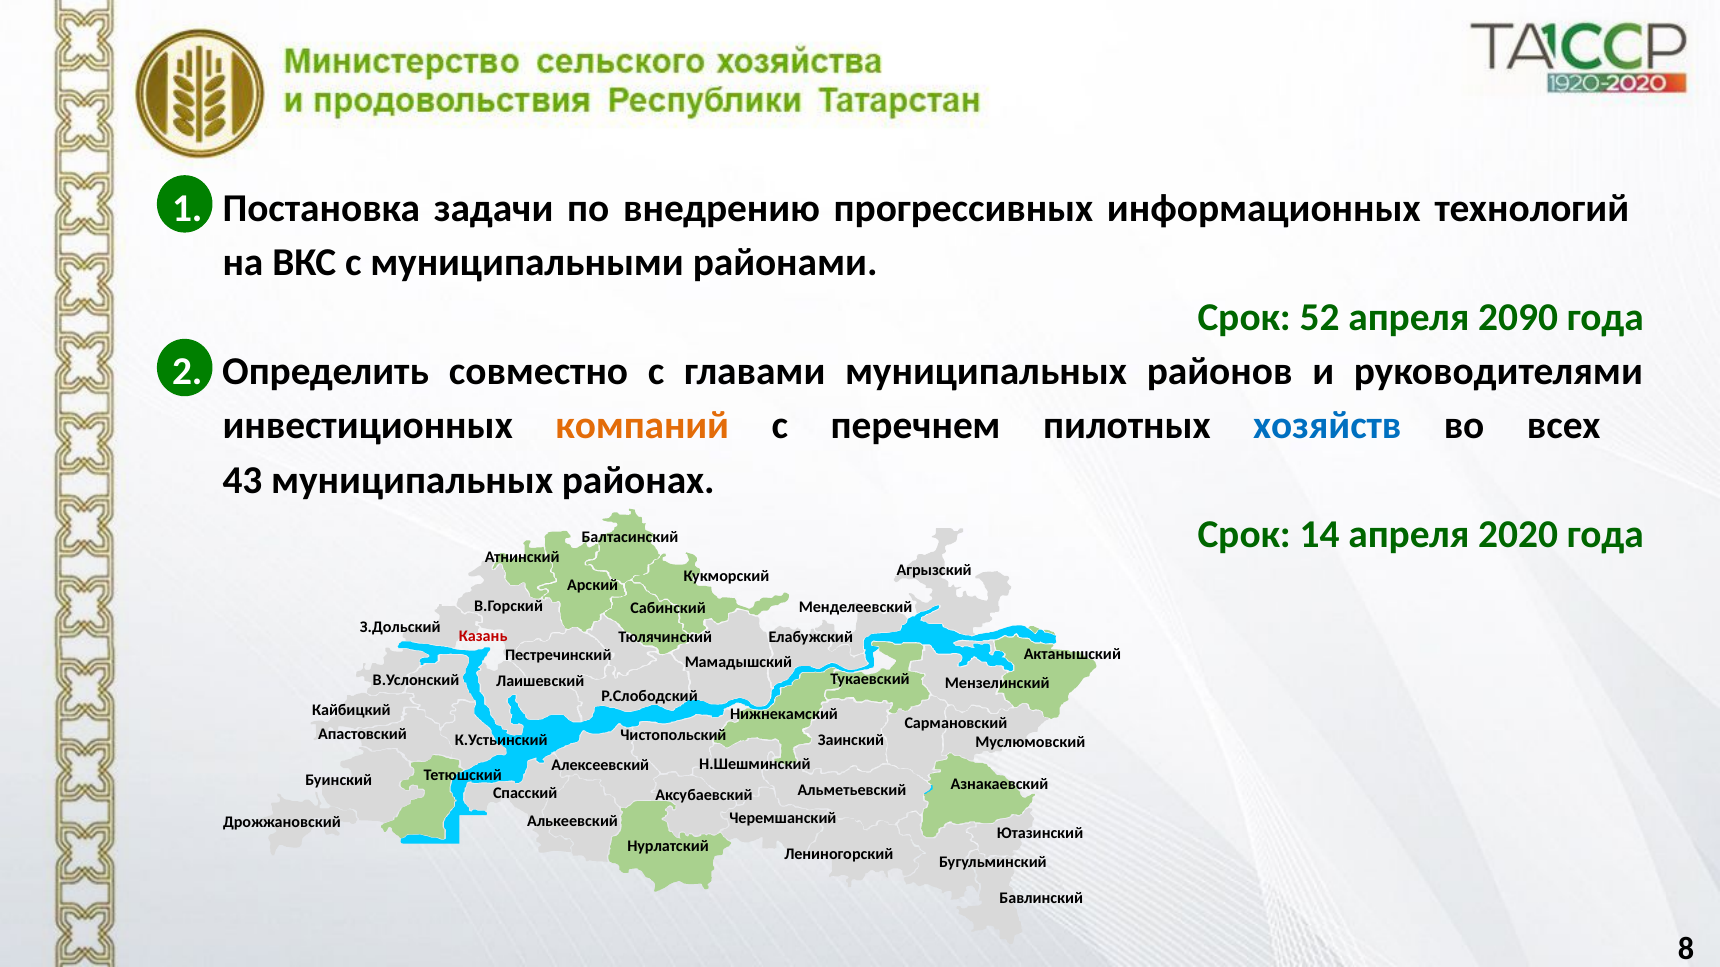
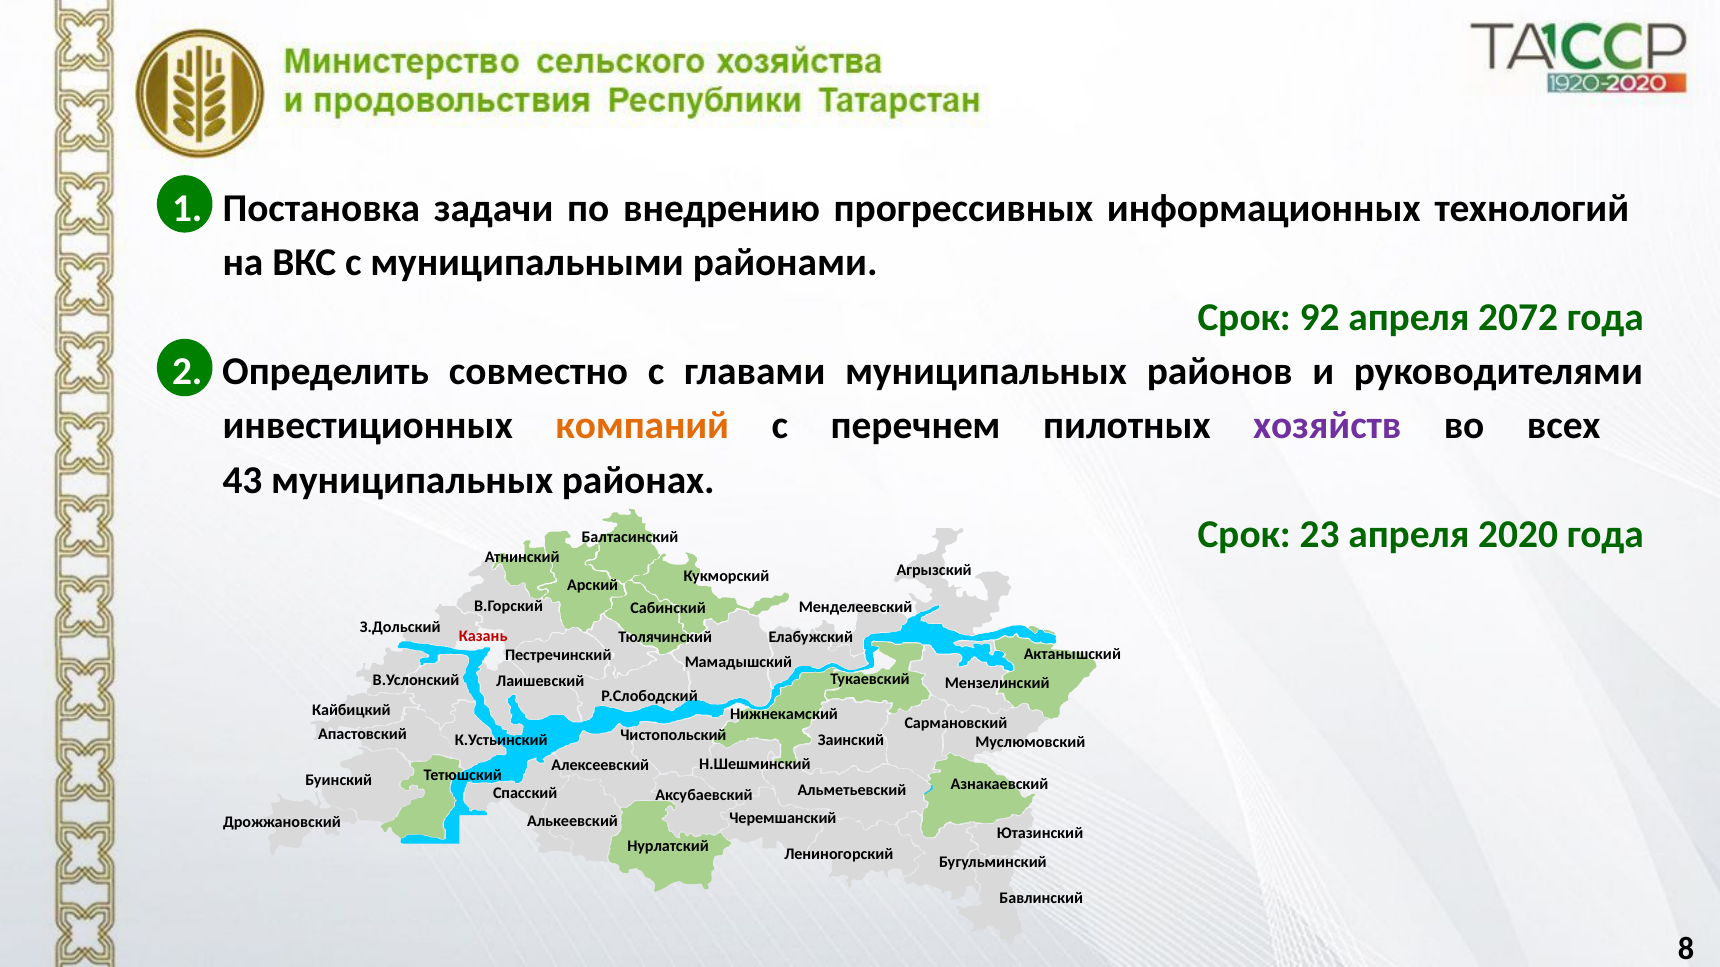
52: 52 -> 92 (1320, 317)
2090: 2090 -> 2072 (1518, 317)
хозяйств colour: blue -> purple (1327, 426)
14: 14 -> 23 (1320, 535)
